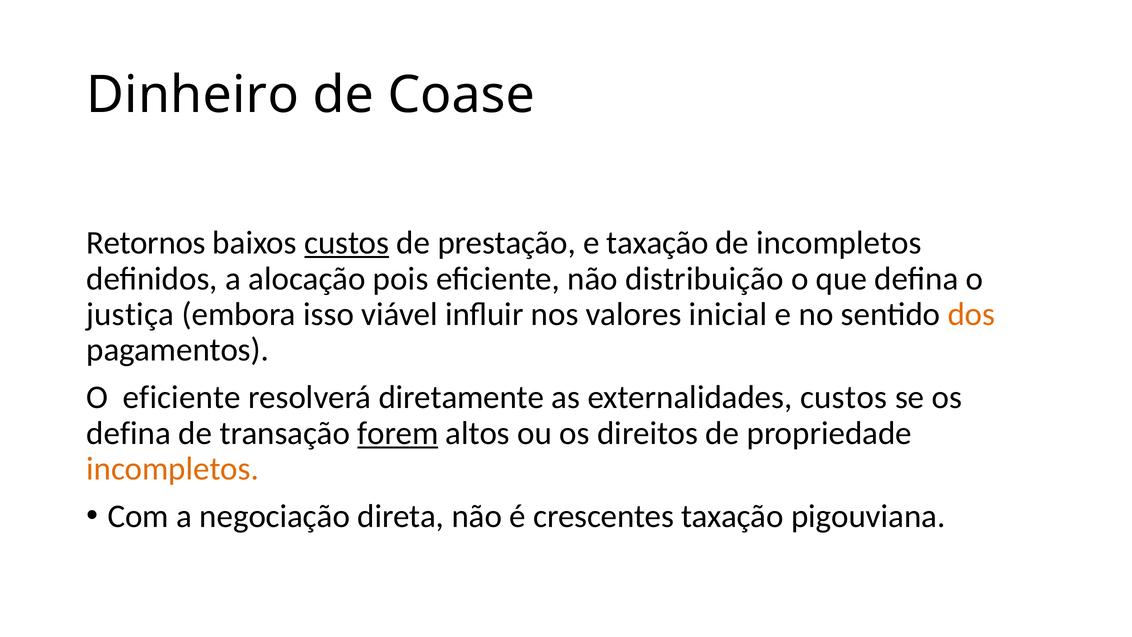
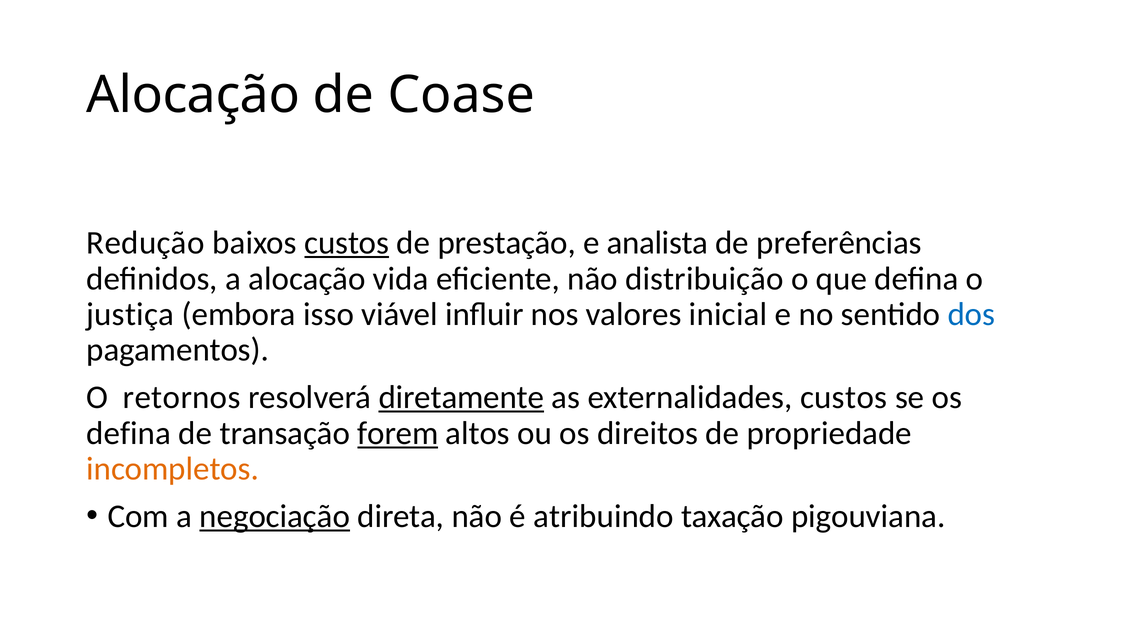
Dinheiro: Dinheiro -> Alocação (193, 95)
Retornos: Retornos -> Redução (145, 243)
e taxação: taxação -> analista (657, 243)
de incompletos: incompletos -> preferências (839, 243)
pois: pois -> vida (401, 278)
dos colour: orange -> blue (971, 314)
O eficiente: eficiente -> retornos (182, 397)
diretamente underline: none -> present (461, 397)
negociação underline: none -> present (275, 516)
crescentes: crescentes -> atribuindo (604, 516)
